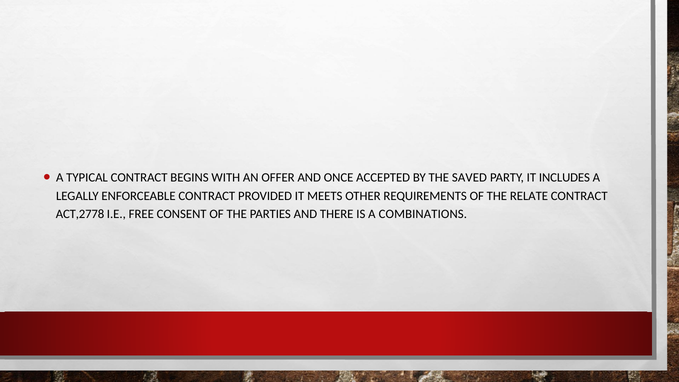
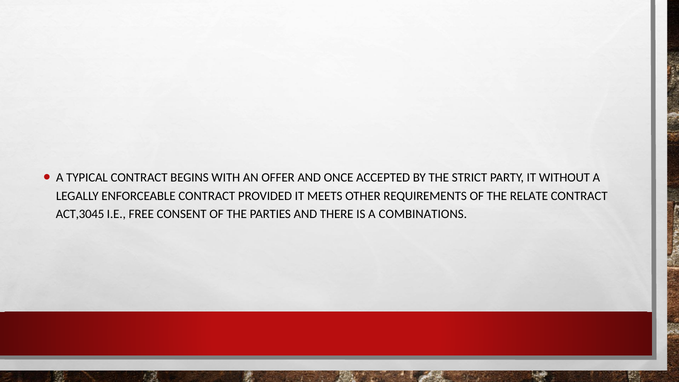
SAVED: SAVED -> STRICT (469, 177)
INCLUDES: INCLUDES -> WITHOUT (564, 177)
ACT,2778: ACT,2778 -> ACT,3045 (80, 214)
